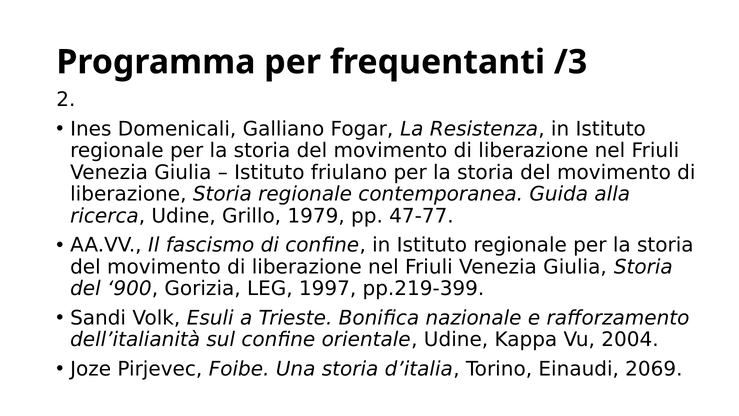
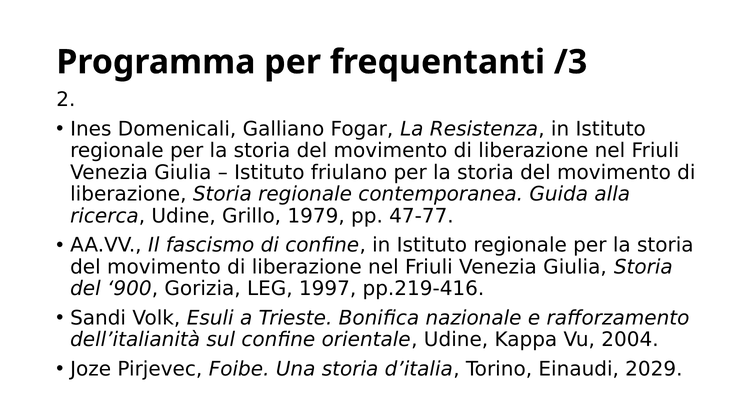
pp.219-399: pp.219-399 -> pp.219-416 (423, 288)
2069: 2069 -> 2029 (654, 369)
